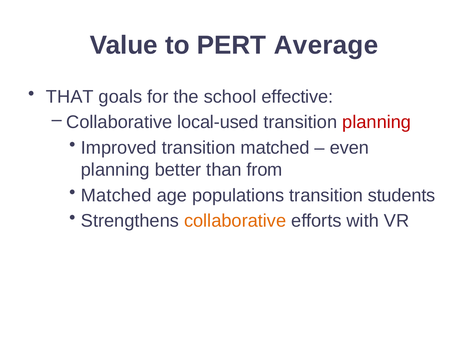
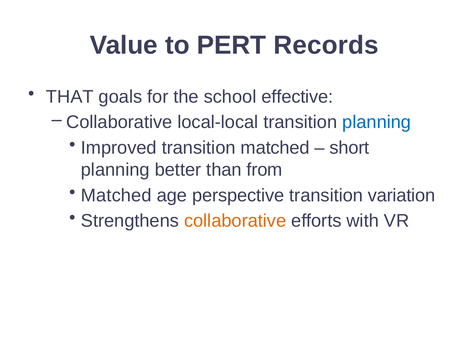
Average: Average -> Records (326, 45)
local-used: local-used -> local-local (218, 122)
planning colour: red -> blue (377, 122)
even: even -> short (349, 148)
populations: populations -> perspective (238, 195)
students: students -> variation (402, 195)
